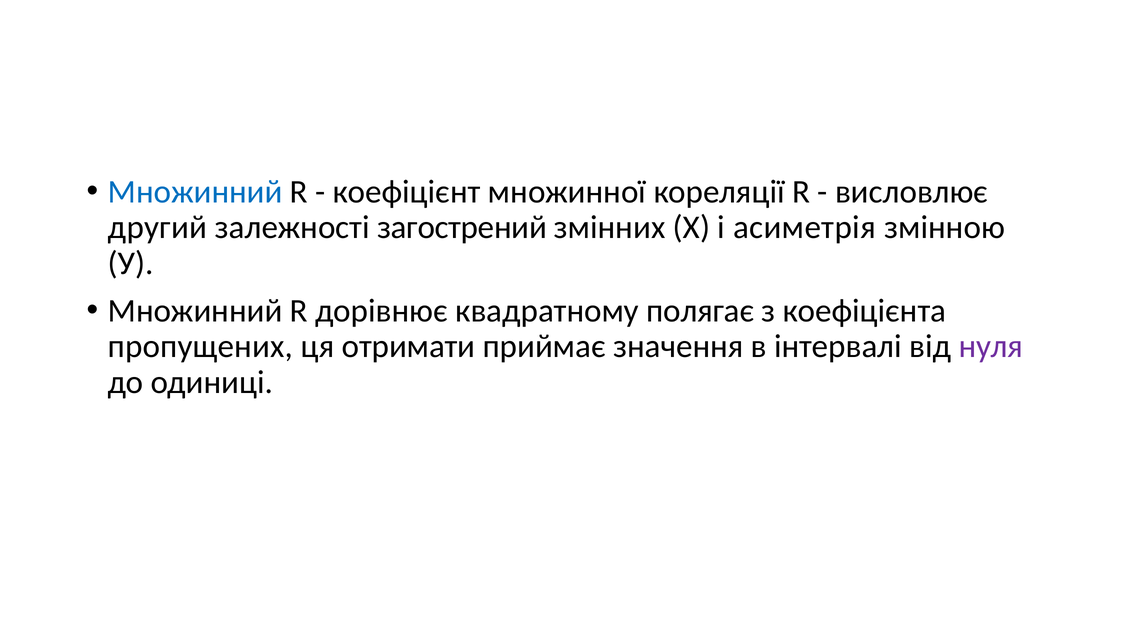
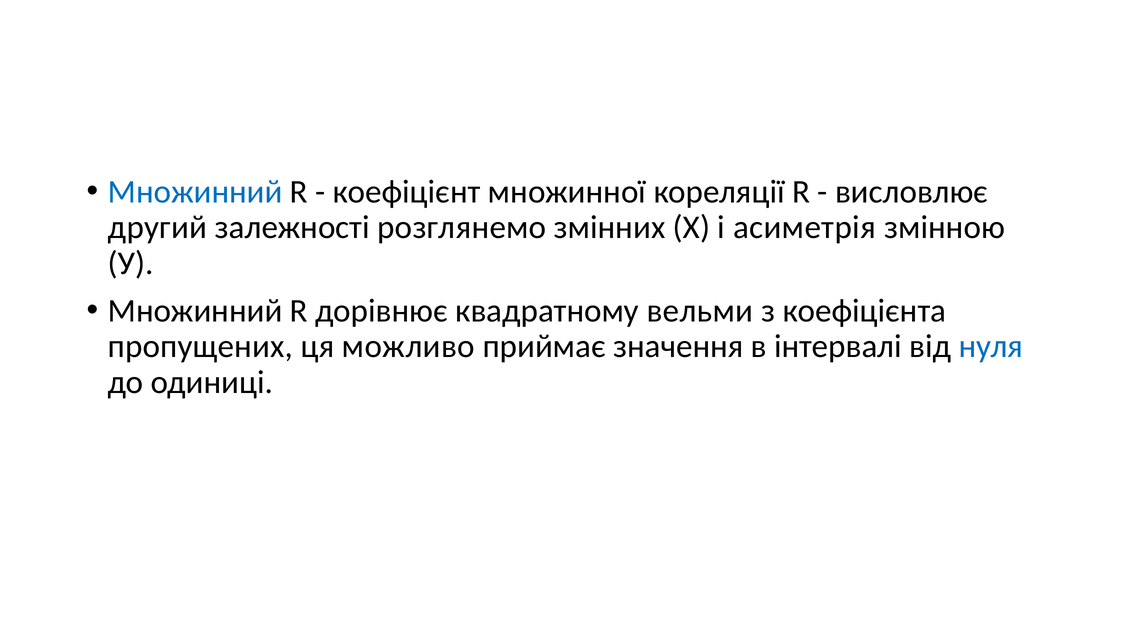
загострений: загострений -> розглянемо (462, 228)
полягає: полягає -> вельми (700, 311)
отримати: отримати -> можливо (408, 347)
нуля colour: purple -> blue (991, 347)
